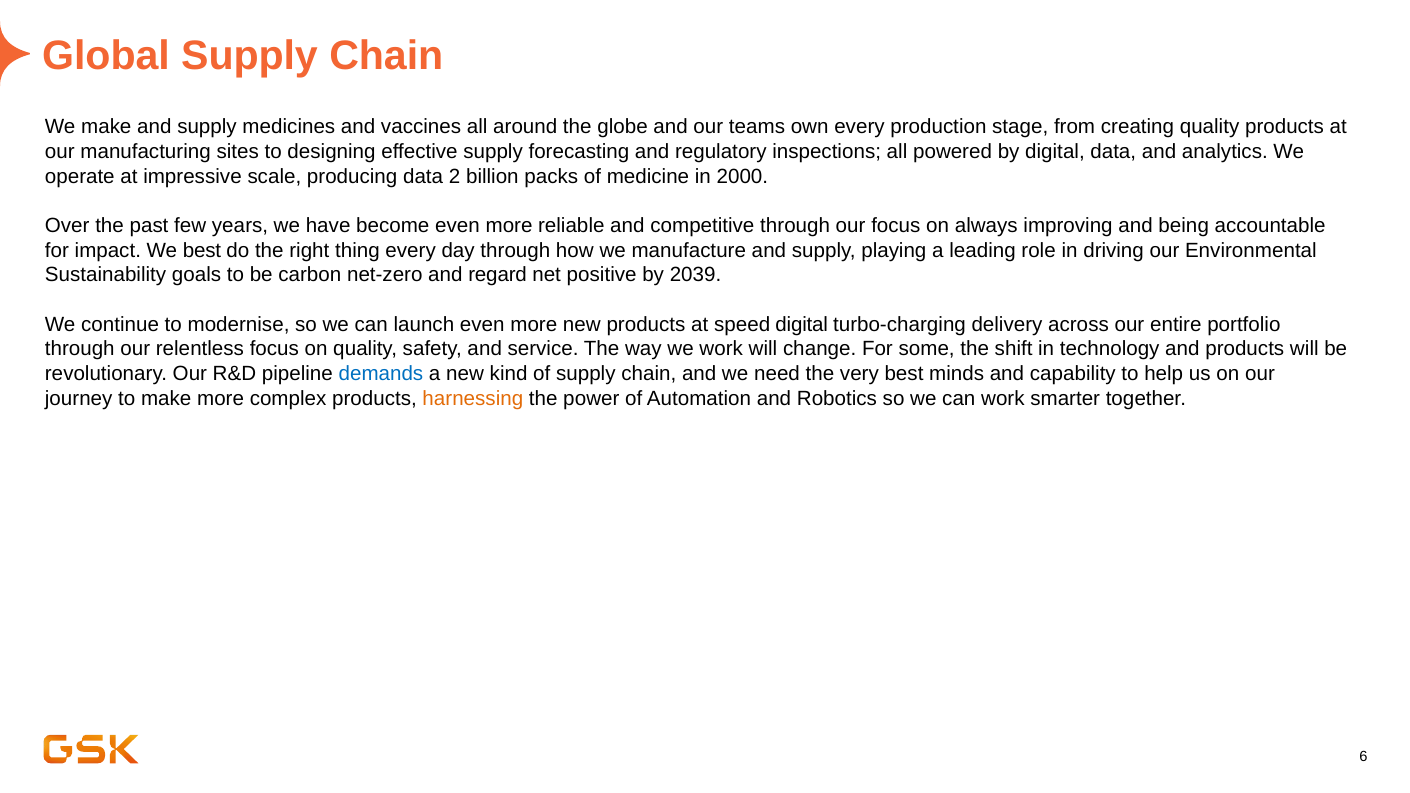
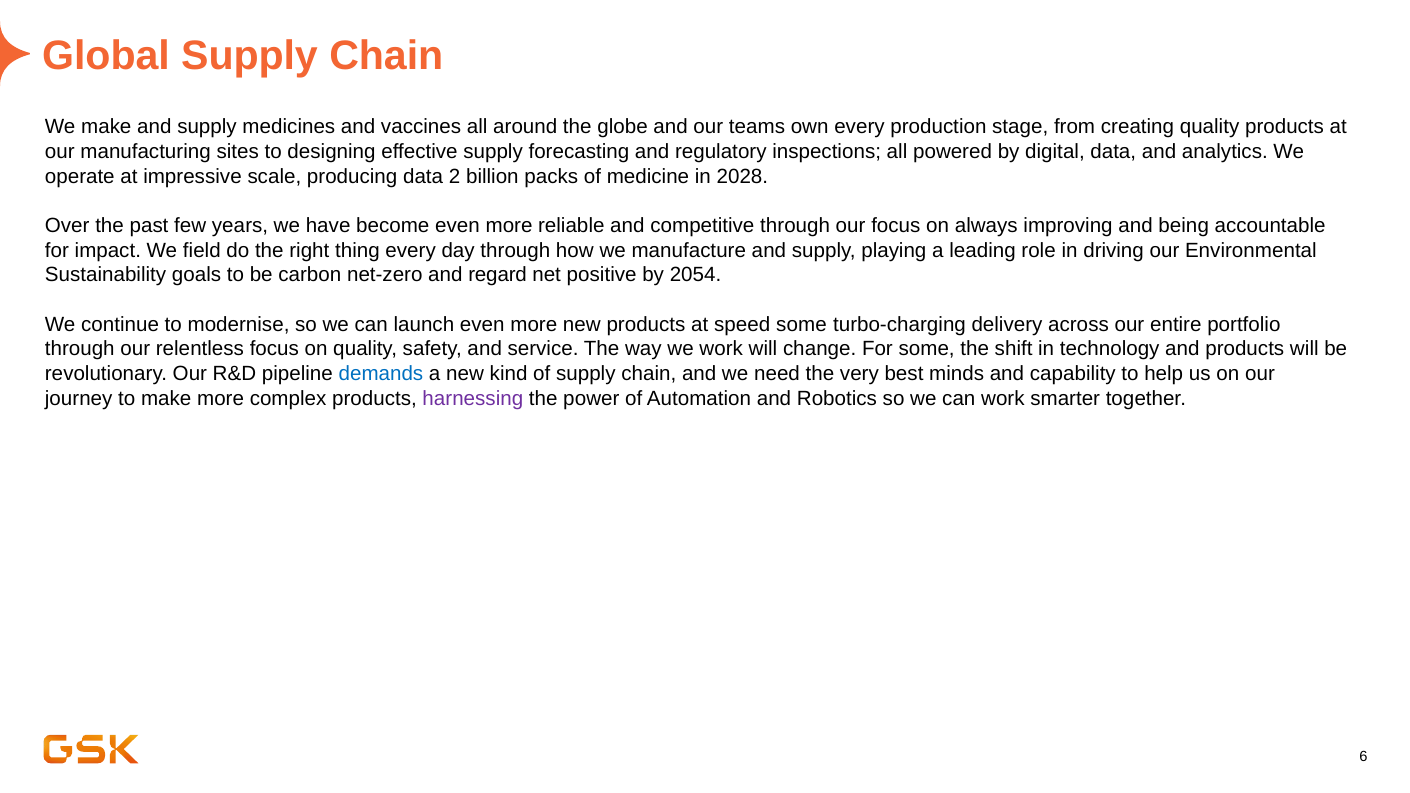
2000: 2000 -> 2028 (742, 176)
We best: best -> field (202, 250)
2039: 2039 -> 2054 (695, 275)
speed digital: digital -> some (801, 324)
harnessing colour: orange -> purple (473, 399)
